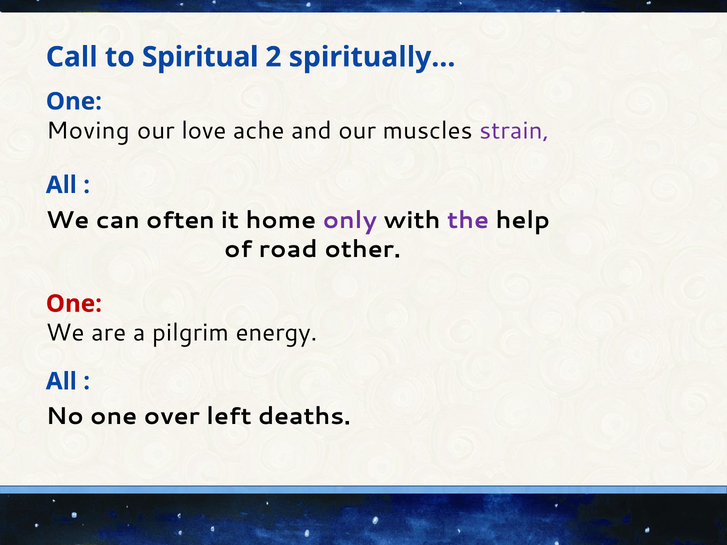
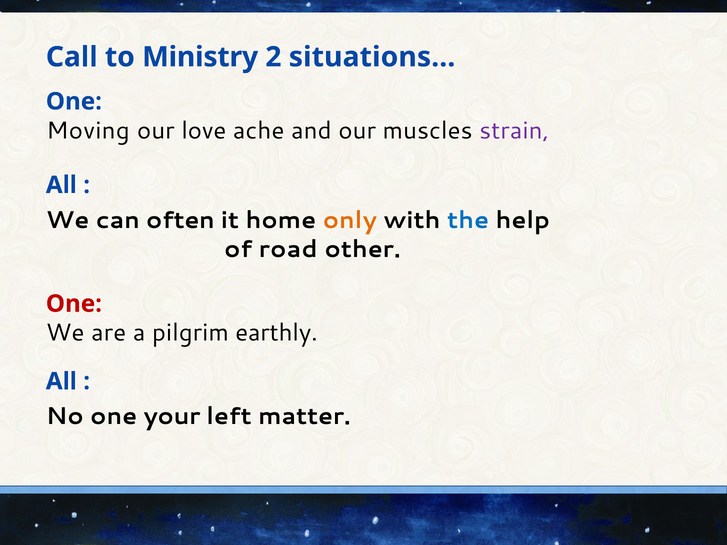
Spiritual: Spiritual -> Ministry (200, 57)
spiritually…: spiritually… -> situations… (372, 57)
only colour: purple -> orange (350, 220)
the colour: purple -> blue (468, 220)
energy: energy -> earthly (277, 333)
over: over -> your (172, 417)
deaths: deaths -> matter (304, 417)
